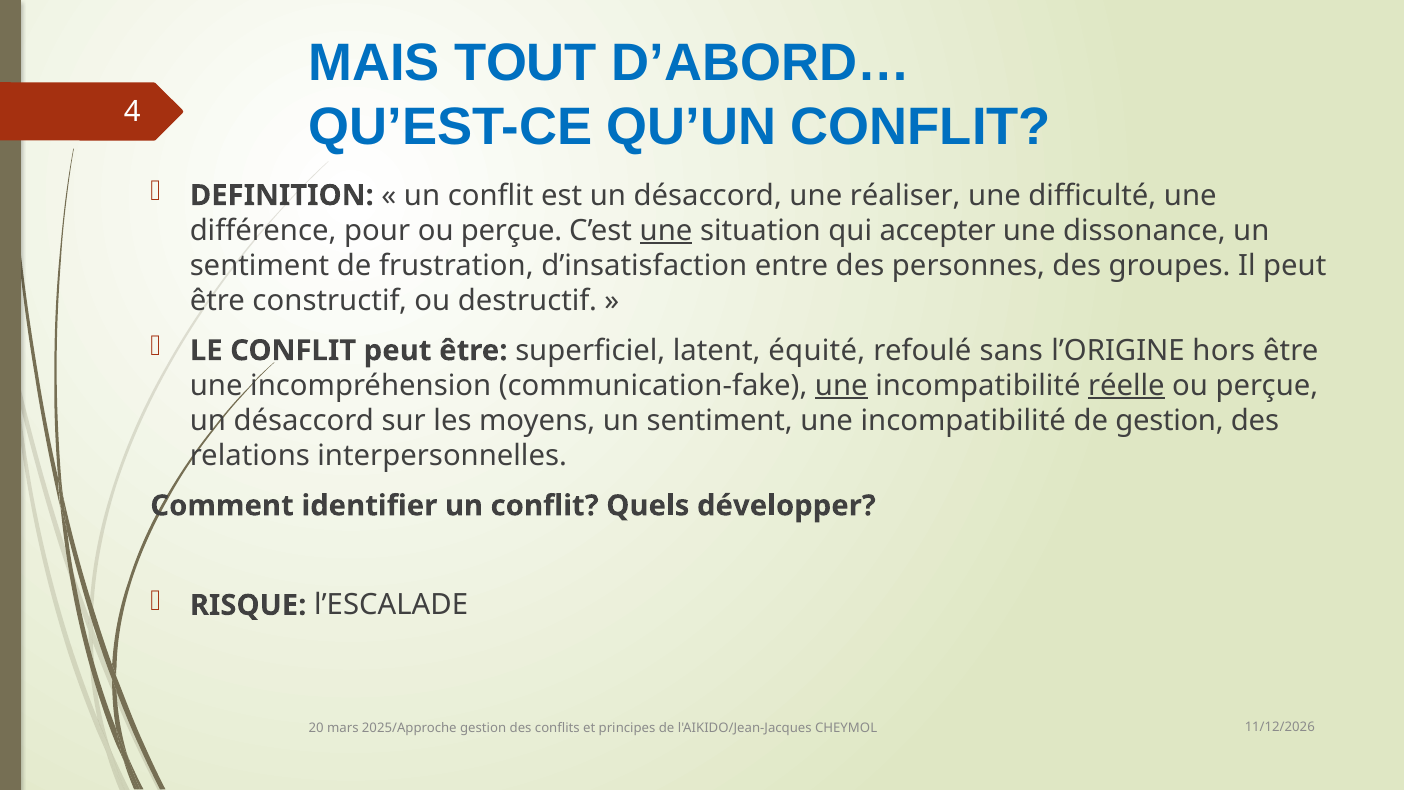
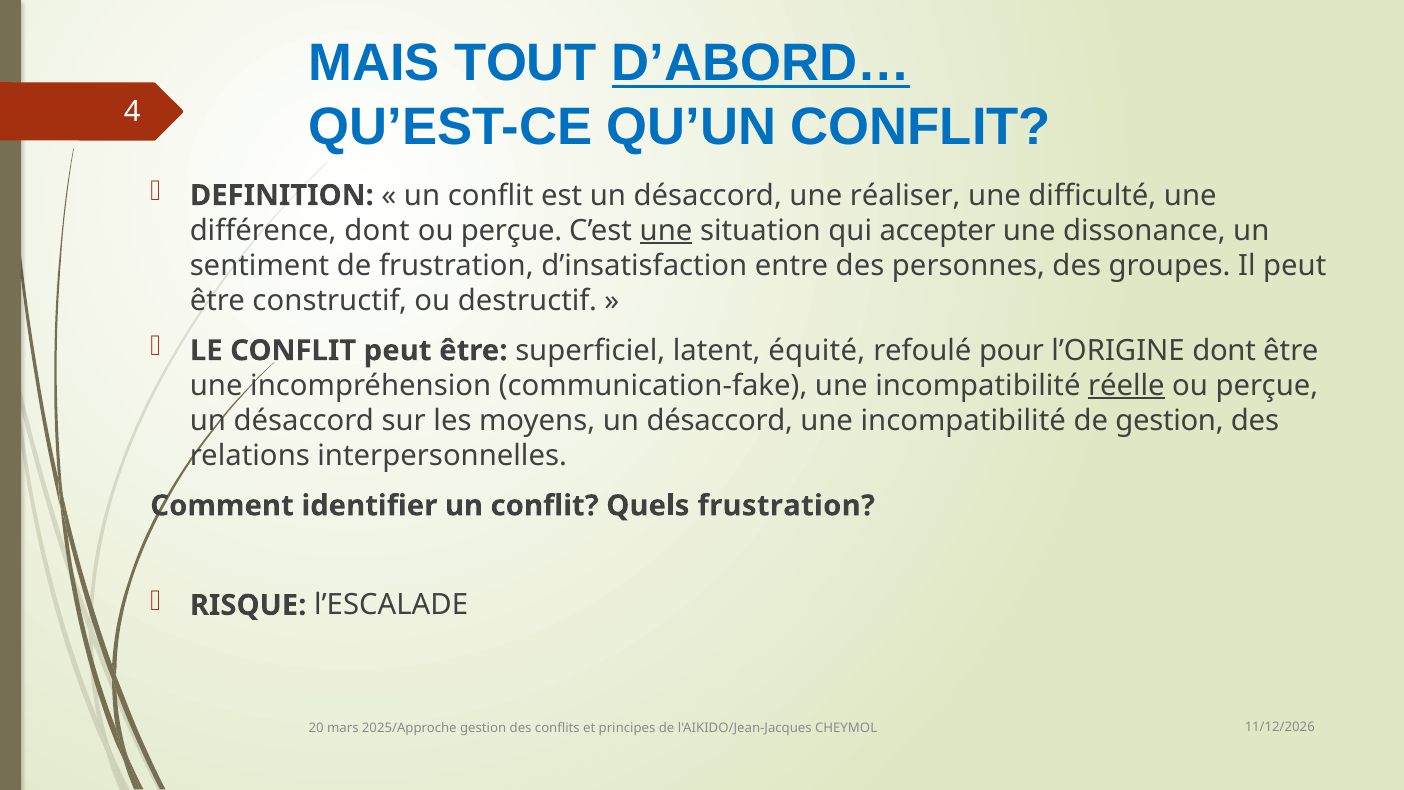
D’ABORD… underline: none -> present (761, 64)
différence pour: pour -> dont (377, 230)
sans: sans -> pour (1012, 350)
l’ORIGINE hors: hors -> dont (1224, 350)
une underline: present -> none (841, 386)
moyens un sentiment: sentiment -> désaccord (720, 421)
Quels développer: développer -> frustration (786, 506)
